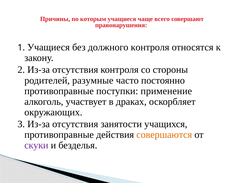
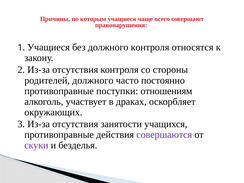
родителей разумные: разумные -> должного (93, 80)
применение: применение -> отношениям (166, 91)
совершаются colour: orange -> purple (164, 135)
